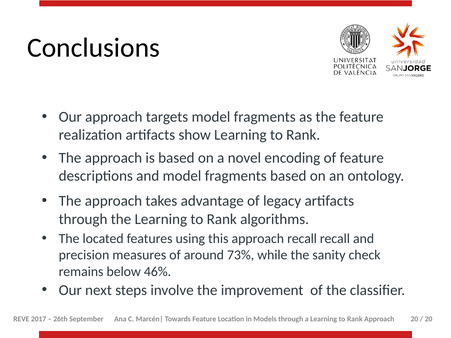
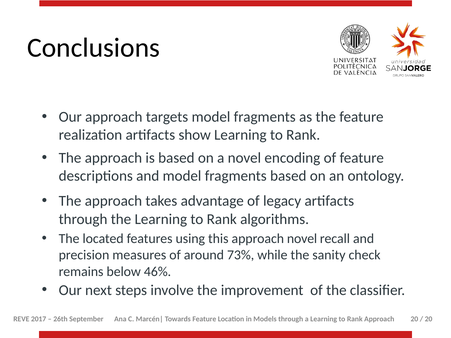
approach recall: recall -> novel (302, 239)
